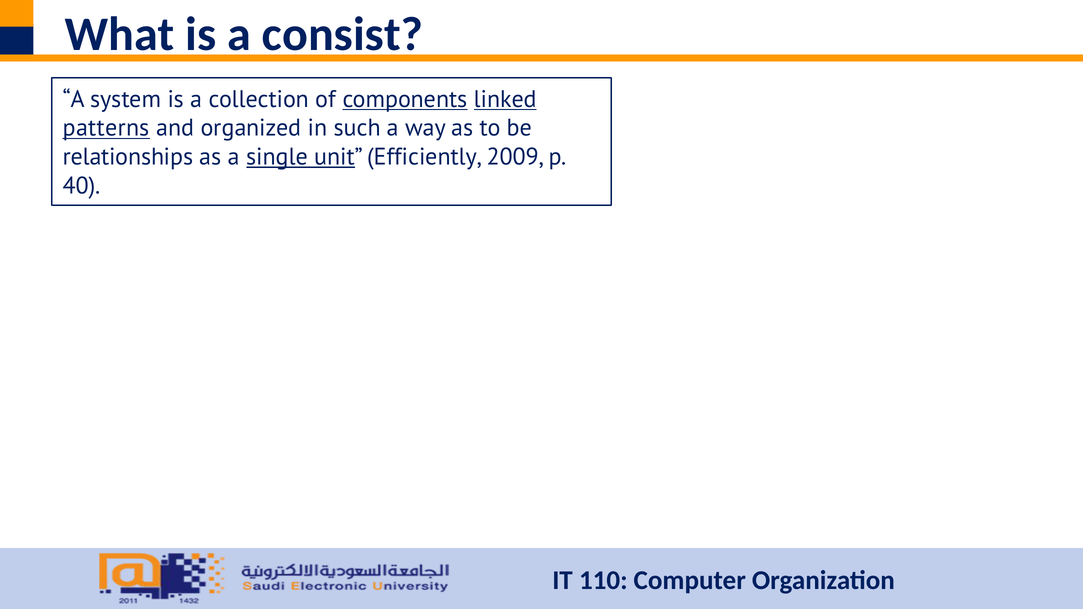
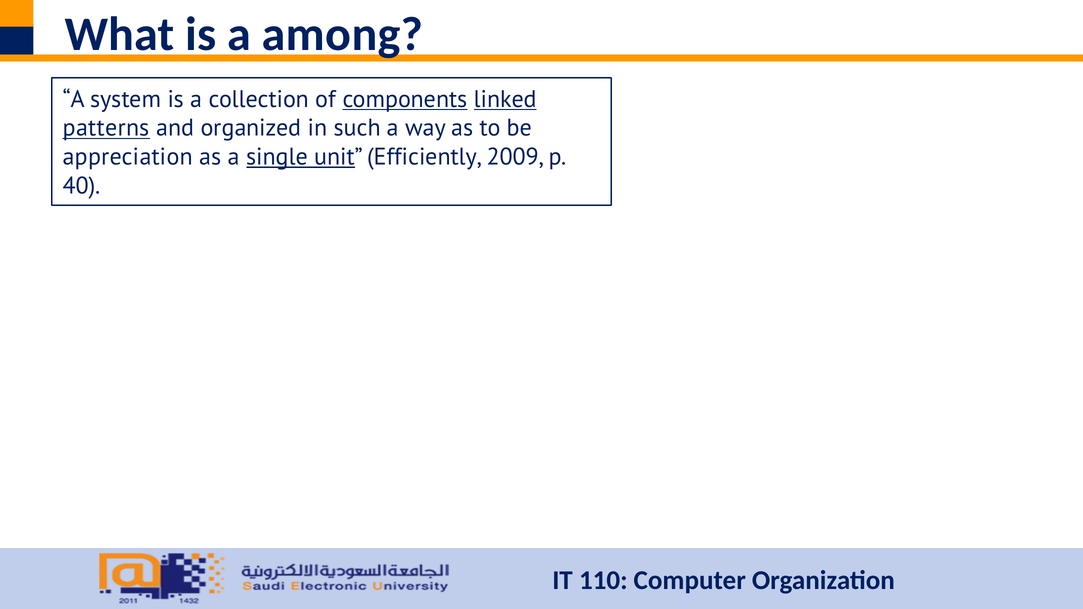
consist: consist -> among (342, 34)
relationships: relationships -> appreciation (128, 157)
